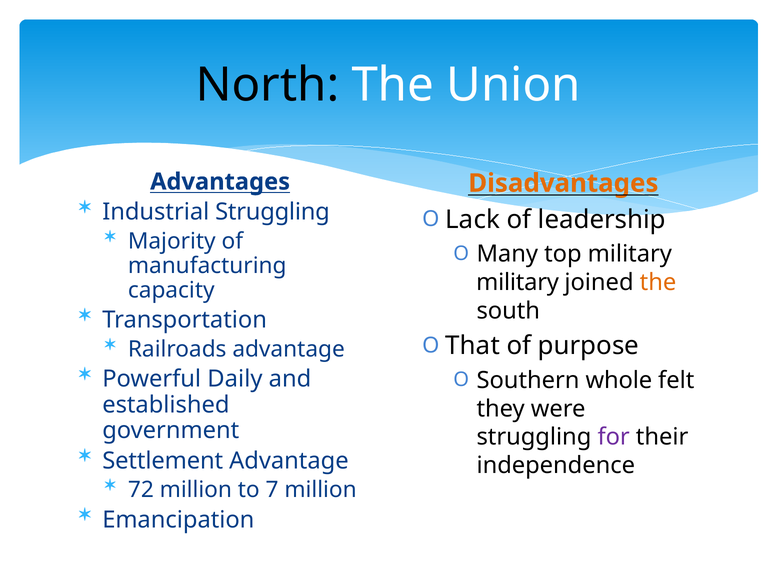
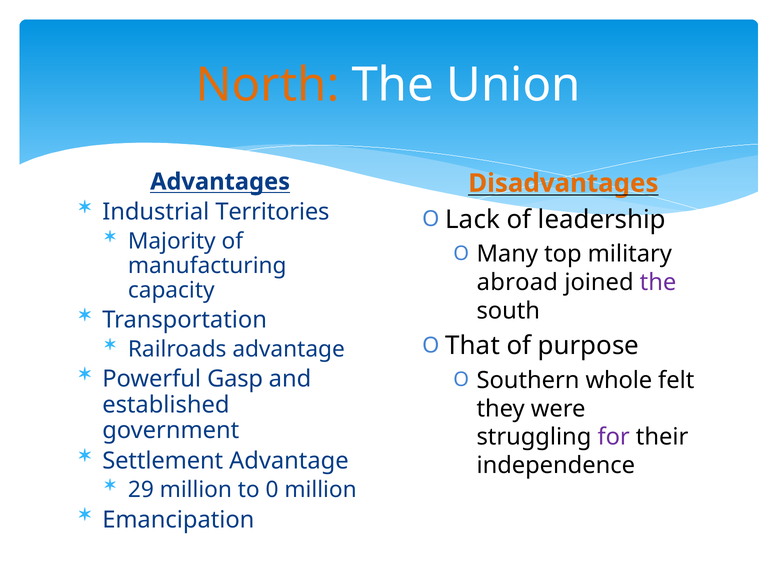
North colour: black -> orange (267, 85)
Industrial Struggling: Struggling -> Territories (272, 212)
military: military -> abroad (517, 282)
the colour: orange -> purple (658, 282)
Daily: Daily -> Gasp (235, 379)
72: 72 -> 29 (141, 490)
7: 7 -> 0 (272, 490)
